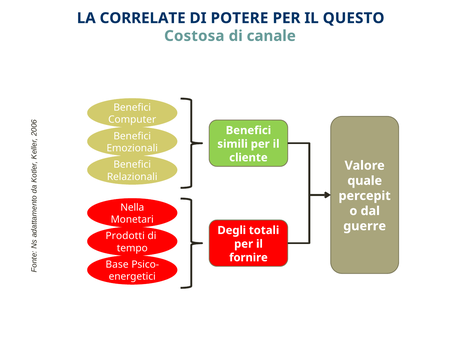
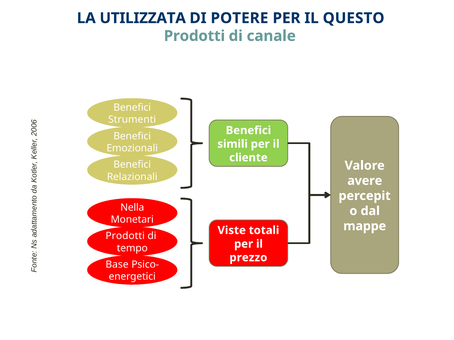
CORRELATE: CORRELATE -> UTILIZZATA (143, 18)
Costosa: Costosa -> Prodotti (194, 36)
Computer: Computer -> Strumenti (132, 120)
quale: quale -> avere (365, 181)
guerre: guerre -> mappe (365, 226)
Degli: Degli -> Viste (232, 231)
fornire: fornire -> prezzo (248, 258)
